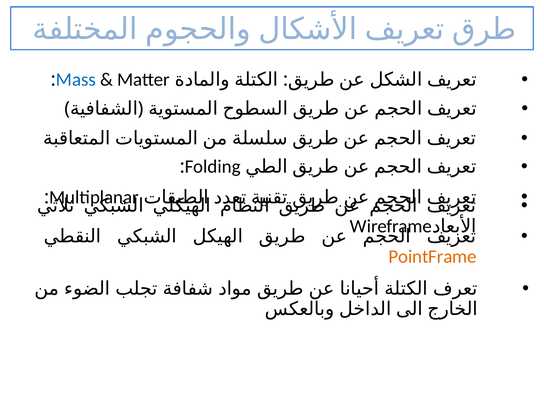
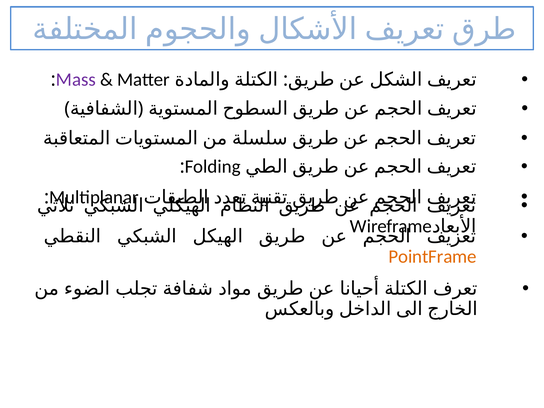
Mass colour: blue -> purple (76, 80)
